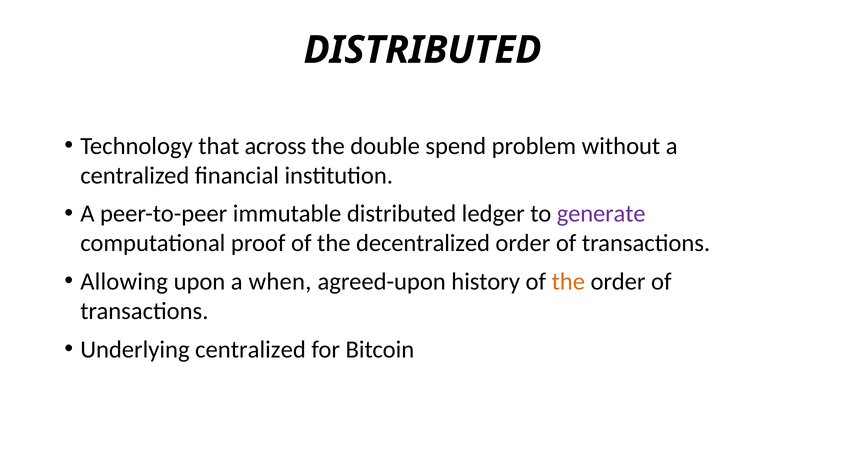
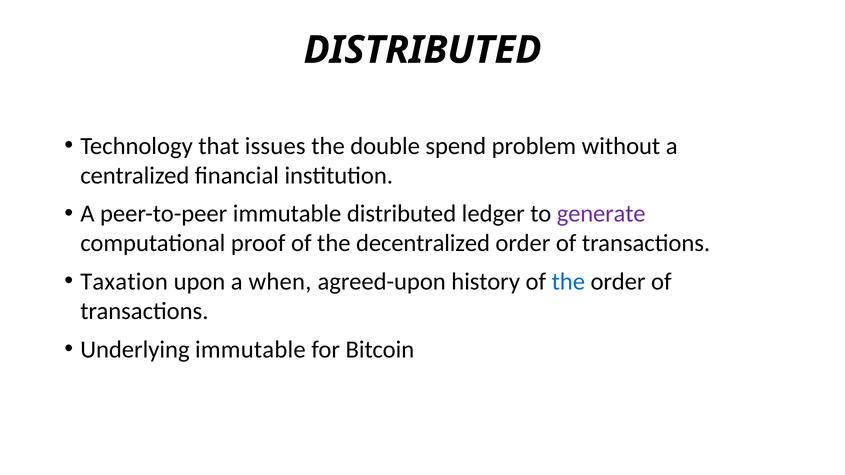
across: across -> issues (275, 146)
Allowing: Allowing -> Taxation (124, 282)
the colour: orange -> blue (568, 282)
Underlying centralized: centralized -> immutable (250, 350)
